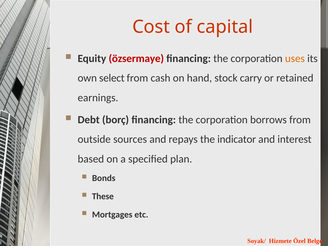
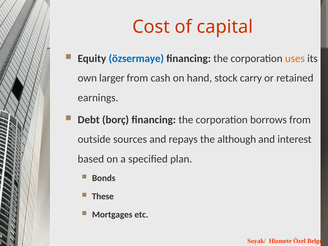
özsermaye colour: red -> blue (136, 58)
select: select -> larger (112, 78)
indicator: indicator -> although (237, 139)
